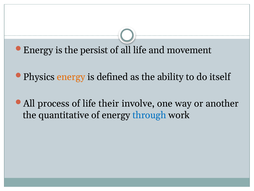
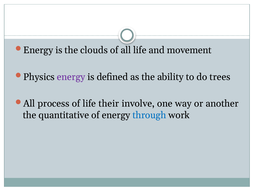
persist: persist -> clouds (94, 50)
energy colour: orange -> purple (71, 77)
itself: itself -> trees (220, 77)
